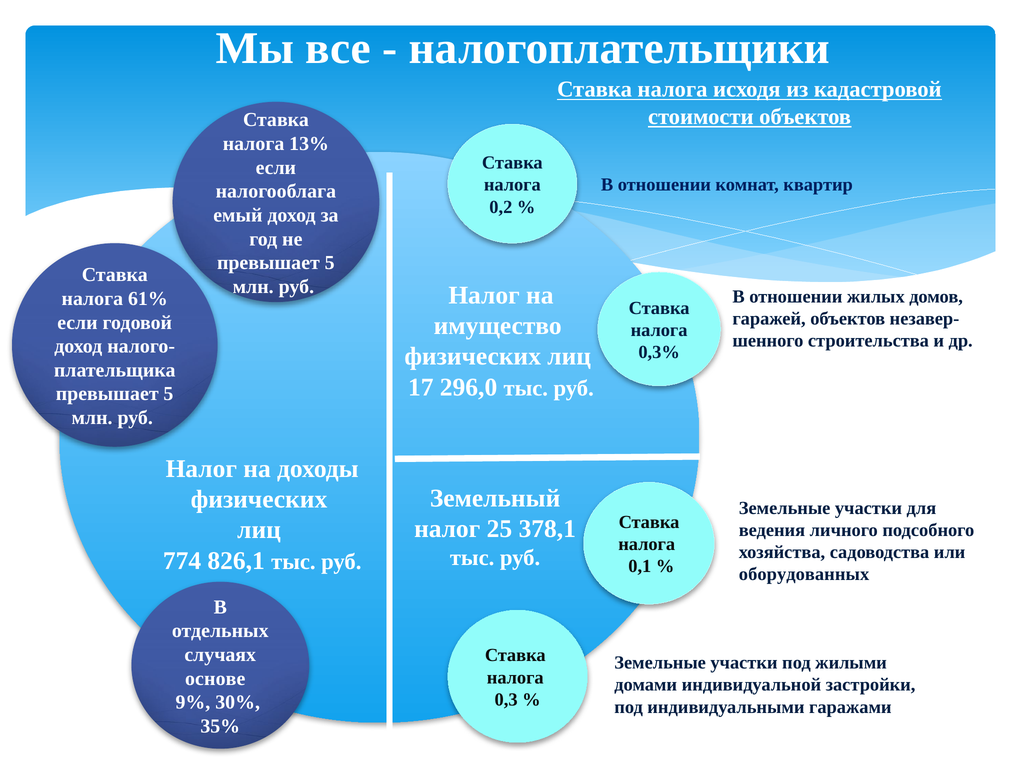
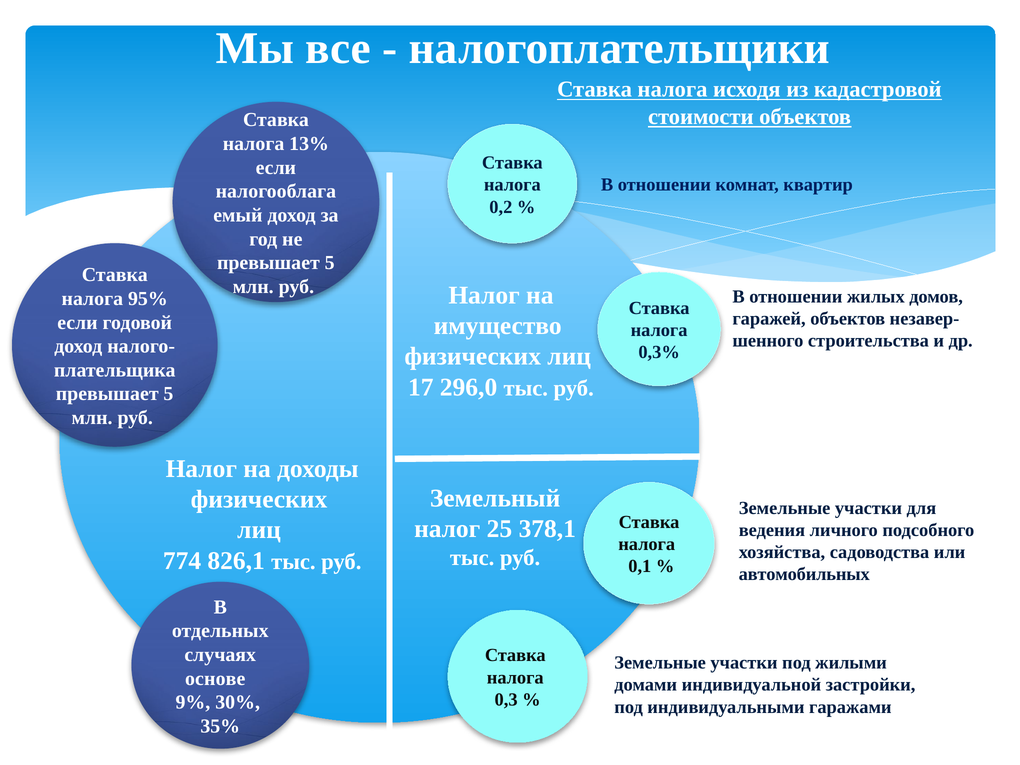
61%: 61% -> 95% (148, 299)
оборудованных: оборудованных -> автомобильных (804, 574)
